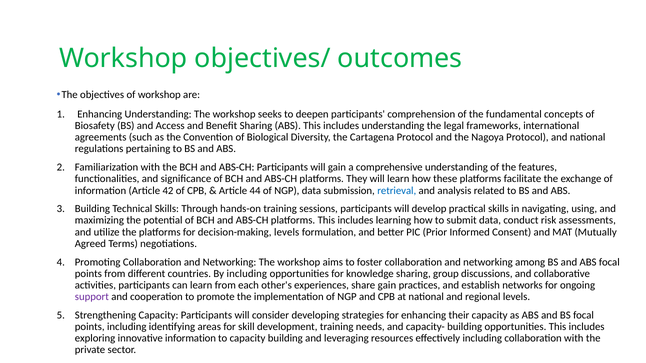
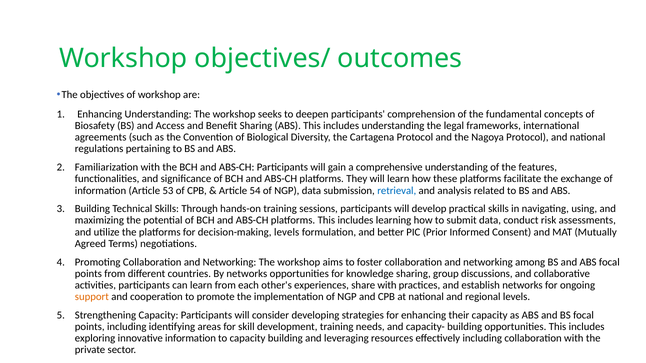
42: 42 -> 53 (168, 191)
44: 44 -> 54 (255, 191)
By including: including -> networks (247, 274)
share gain: gain -> with (387, 285)
support colour: purple -> orange (92, 297)
